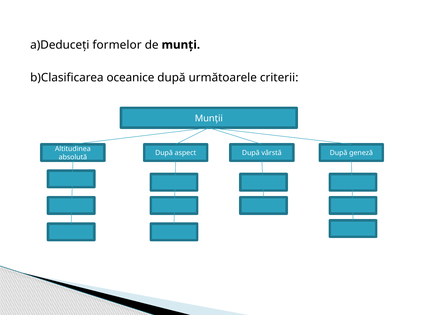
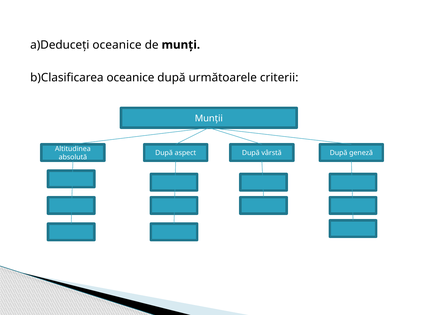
a)Deduceți formelor: formelor -> oceanice (117, 45)
